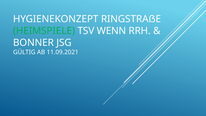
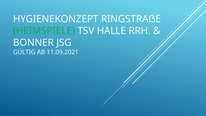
WENN: WENN -> HALLE (111, 31)
